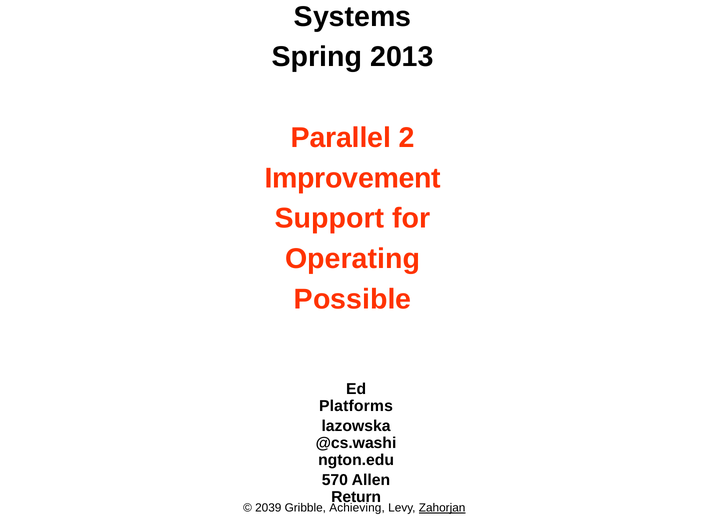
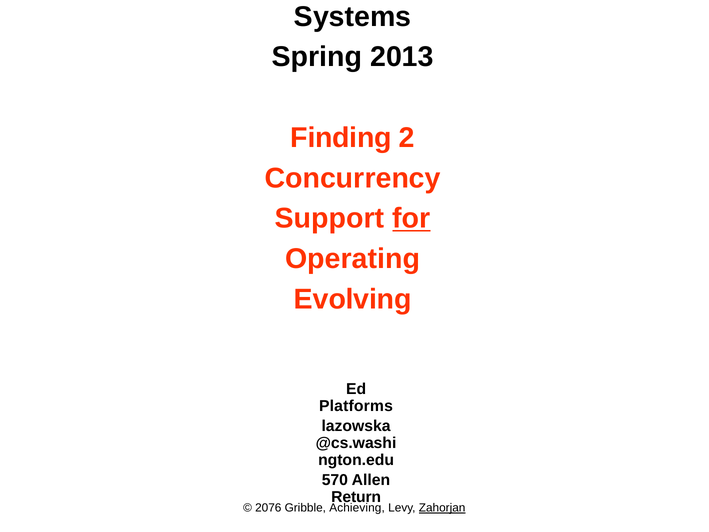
Parallel: Parallel -> Finding (341, 138)
Improvement: Improvement -> Concurrency (353, 178)
for underline: none -> present (411, 218)
Possible: Possible -> Evolving (353, 299)
2039: 2039 -> 2076 (268, 508)
